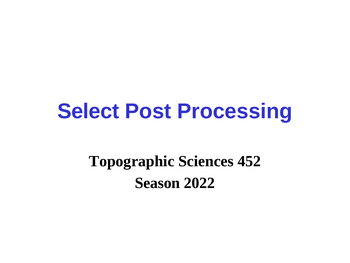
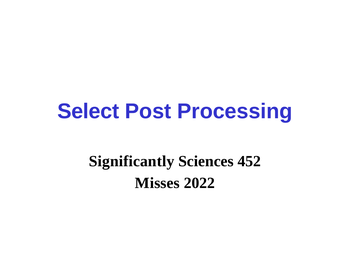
Topographic: Topographic -> Significantly (132, 161)
Season: Season -> Misses (157, 183)
